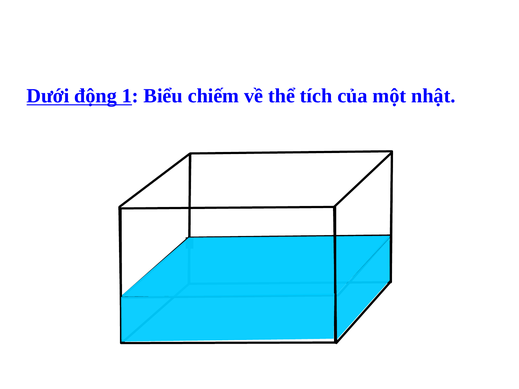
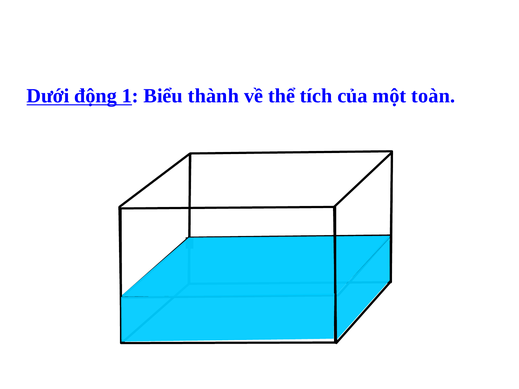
chiếm: chiếm -> thành (213, 96)
nhật: nhật -> toàn (433, 96)
